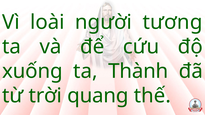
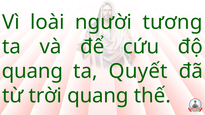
xuống: xuống -> quang (32, 71)
Thành: Thành -> Quyết (138, 71)
